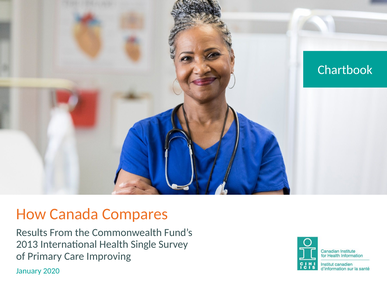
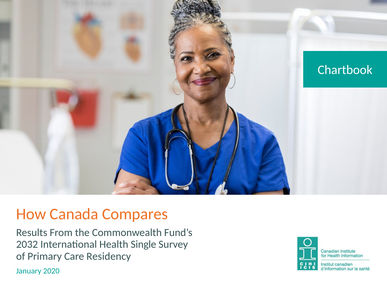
2013: 2013 -> 2032 (27, 245)
Improving: Improving -> Residency (109, 256)
